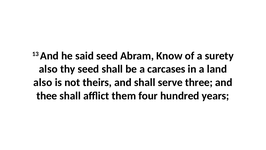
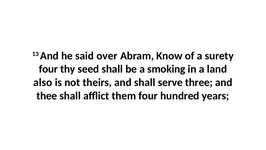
said seed: seed -> over (107, 56)
also: also -> four (48, 69)
carcases: carcases -> smoking (166, 69)
